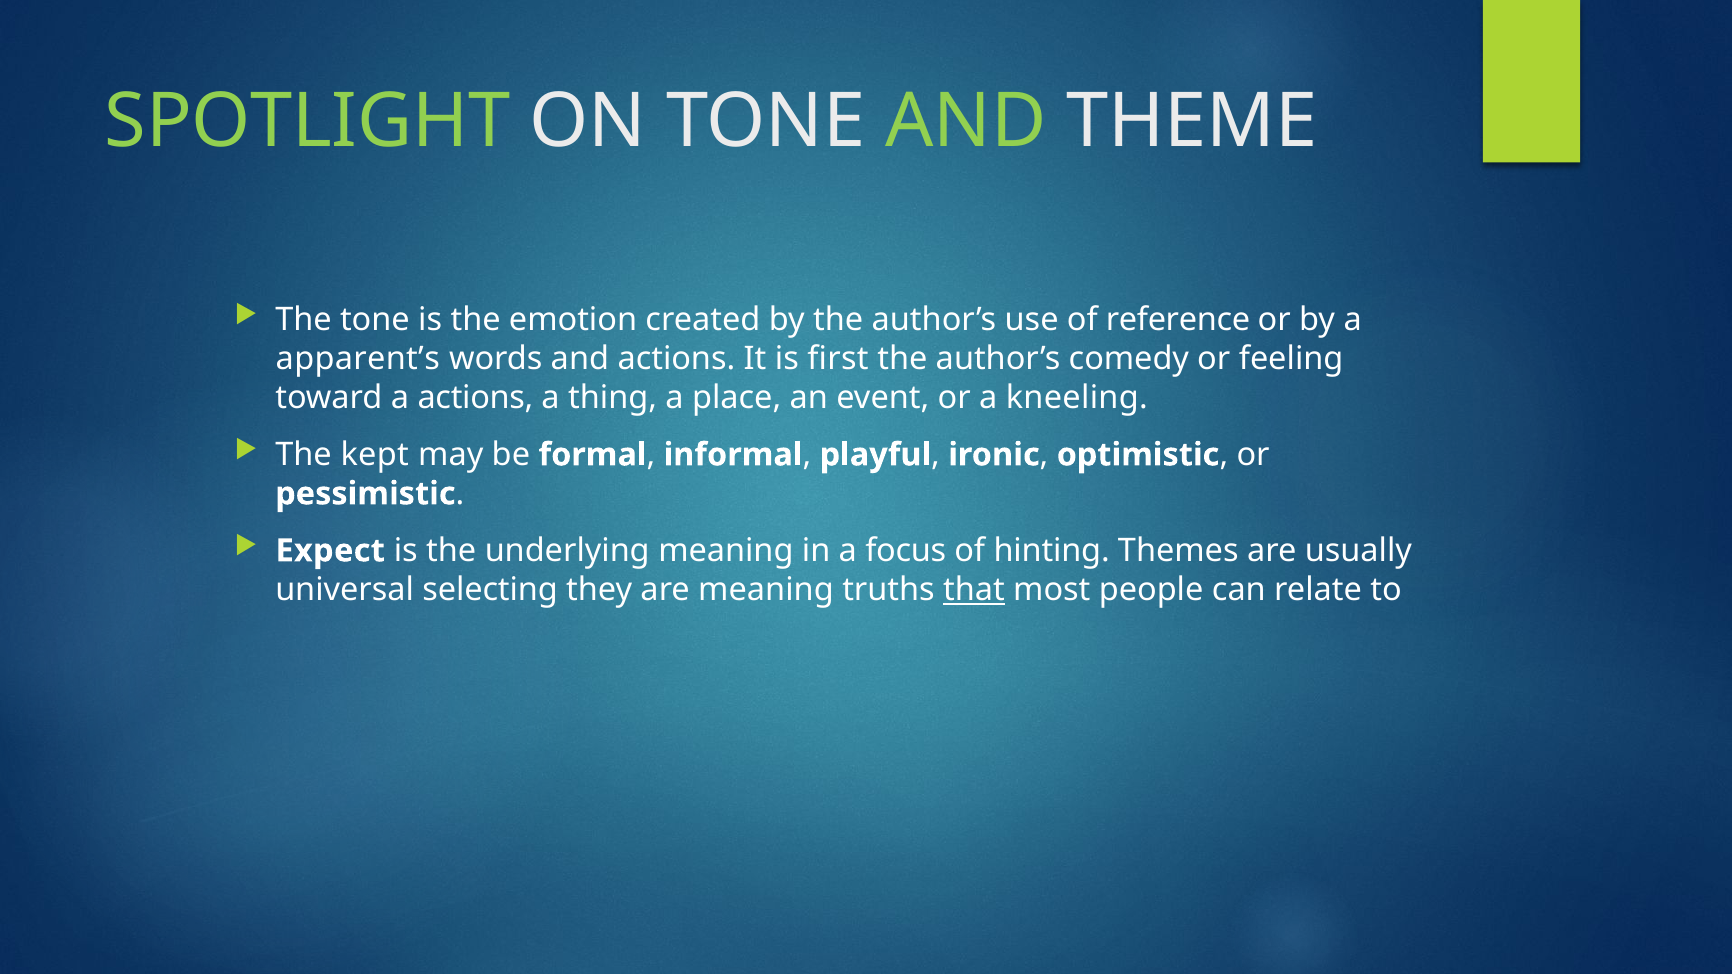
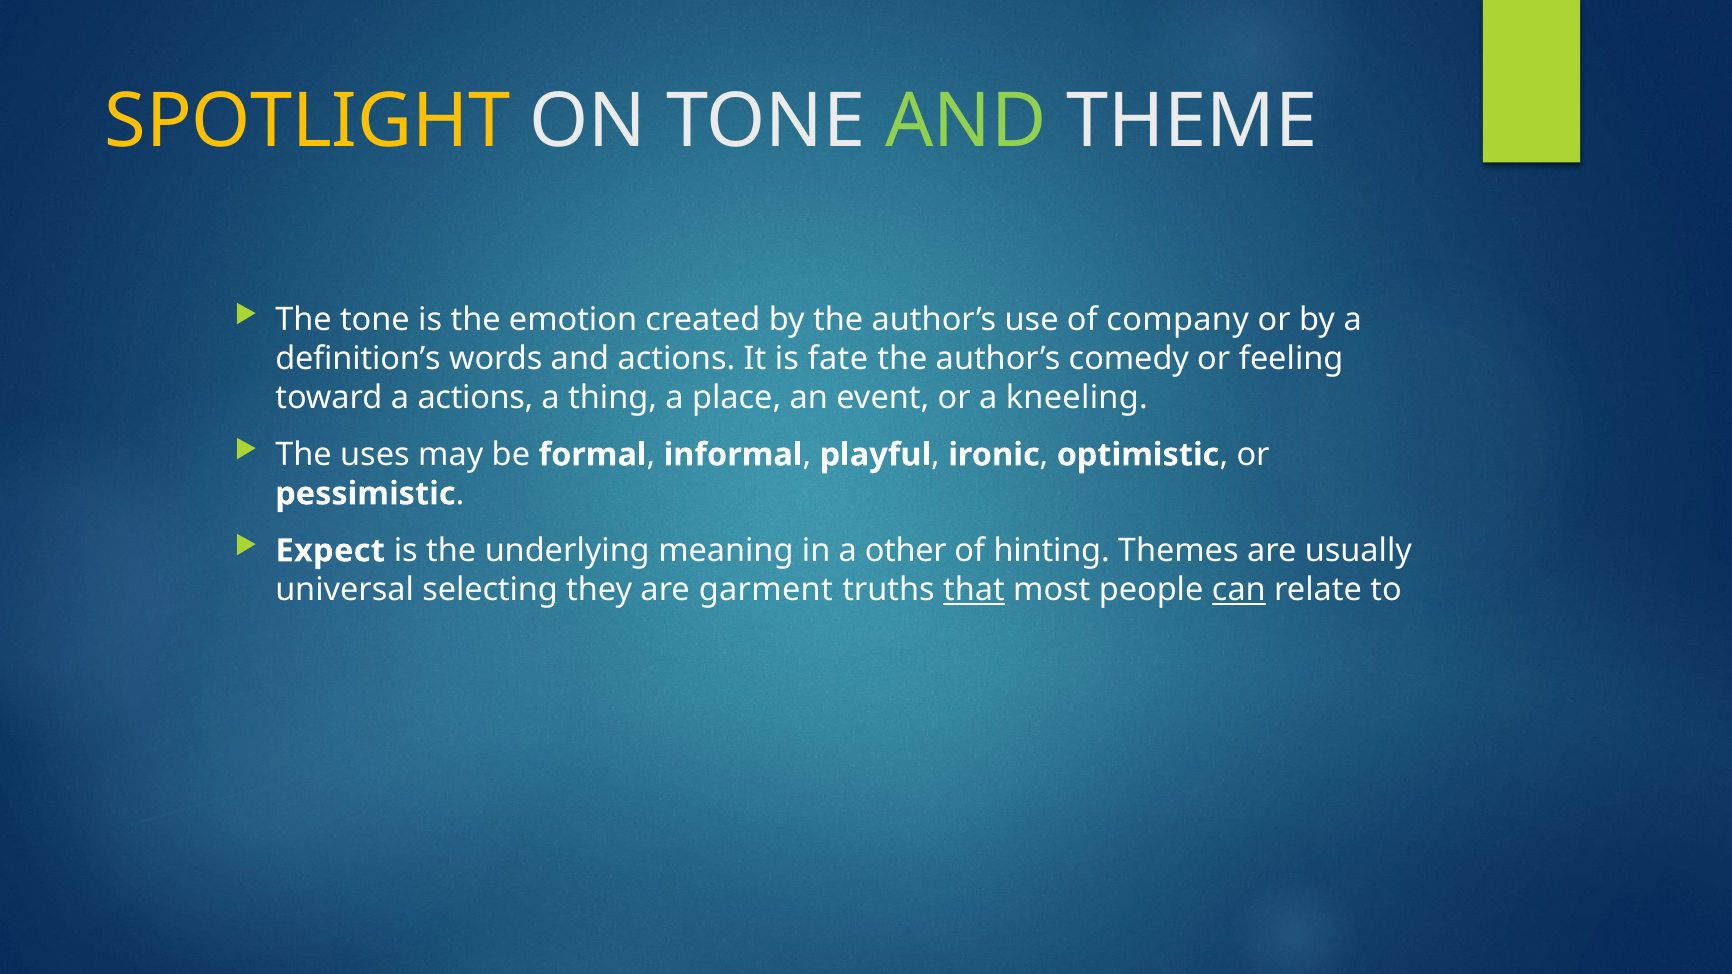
SPOTLIGHT colour: light green -> yellow (307, 122)
reference: reference -> company (1178, 320)
apparent’s: apparent’s -> definition’s (358, 359)
first: first -> fate (838, 359)
kept: kept -> uses (375, 455)
focus: focus -> other (906, 551)
are meaning: meaning -> garment (766, 590)
can underline: none -> present (1239, 590)
